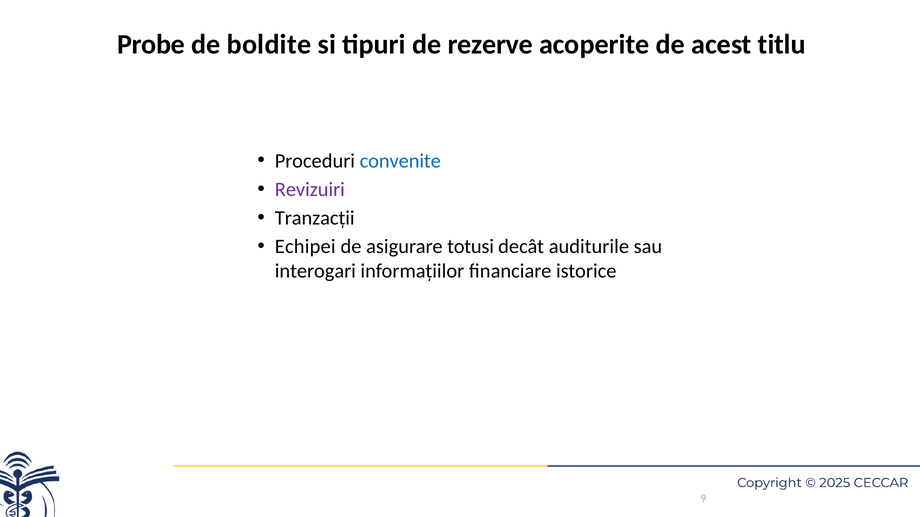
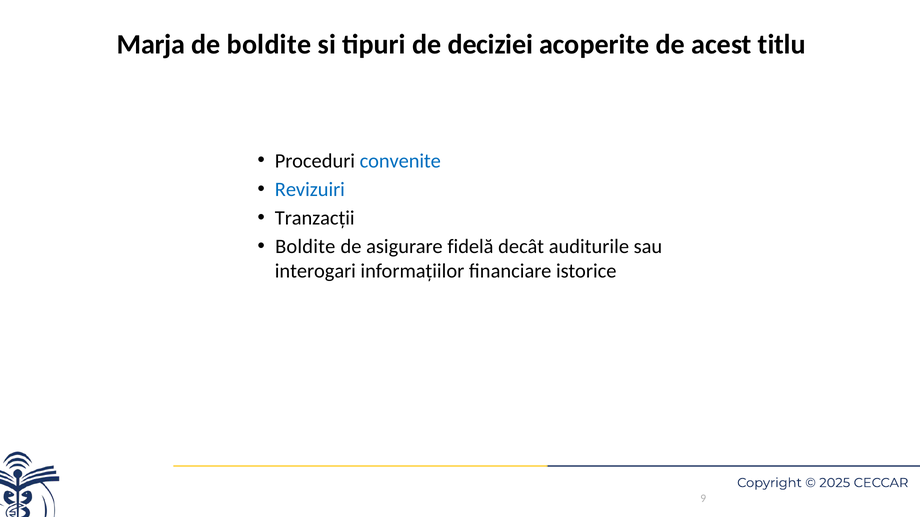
Probe: Probe -> Marja (151, 45)
rezerve: rezerve -> deciziei (490, 45)
Revizuiri colour: purple -> blue (310, 190)
Echipei: Echipei -> Boldite (305, 247)
totusi: totusi -> fidelă (470, 247)
